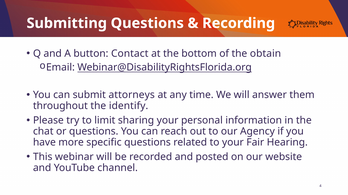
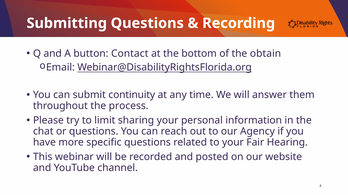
attorneys: attorneys -> continuity (132, 95)
identify: identify -> process (129, 106)
